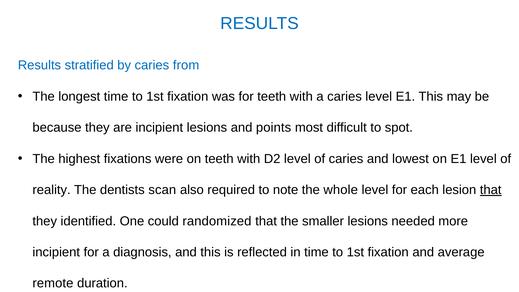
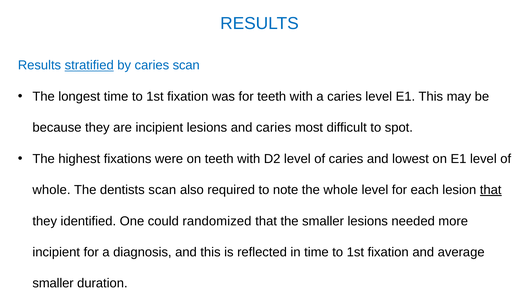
stratified underline: none -> present (89, 65)
caries from: from -> scan (186, 65)
and points: points -> caries (274, 128)
reality: reality -> whole (52, 190)
remote: remote -> smaller (53, 283)
